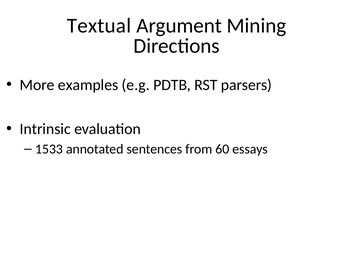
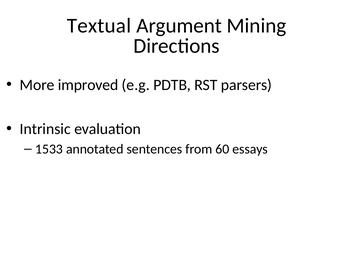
examples: examples -> improved (88, 85)
